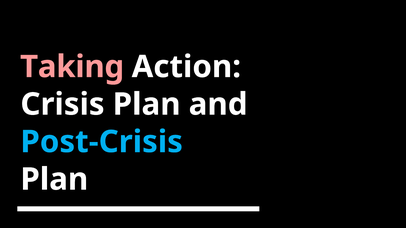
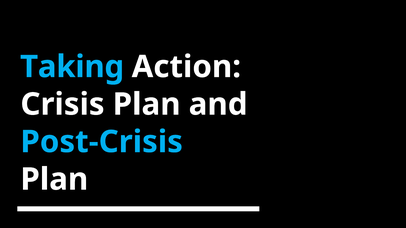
Taking colour: pink -> light blue (72, 67)
